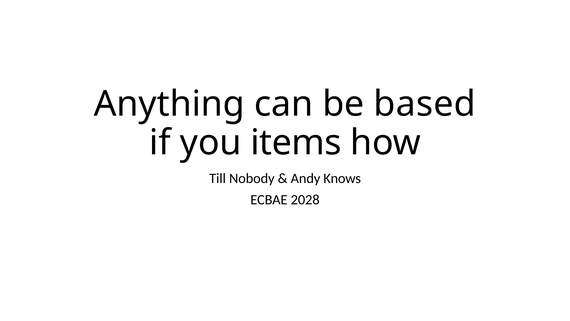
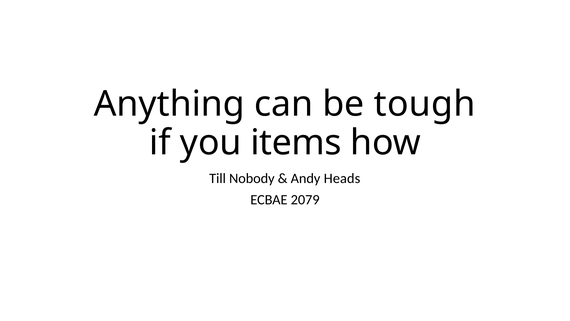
based: based -> tough (425, 104)
Knows: Knows -> Heads (342, 178)
2028: 2028 -> 2079 (305, 199)
